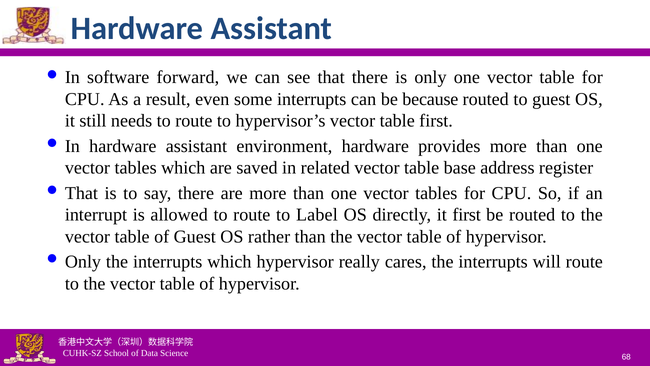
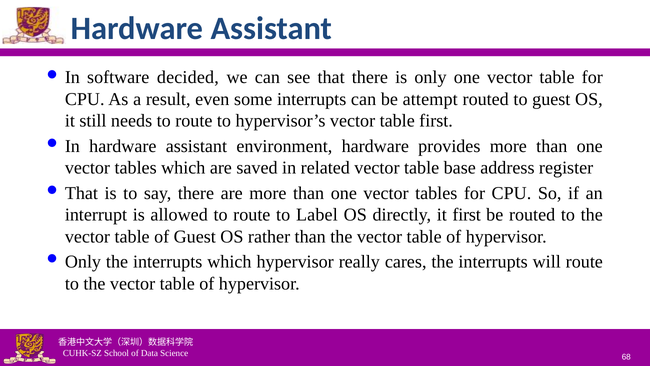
forward: forward -> decided (188, 77)
because: because -> attempt (430, 99)
